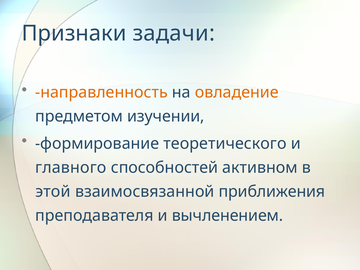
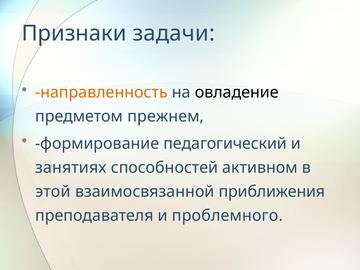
овладение colour: orange -> black (237, 92)
изучении: изучении -> прежнем (166, 116)
теоретического: теоретического -> педагогический (225, 144)
главного: главного -> занятиях (71, 168)
вычленением: вычленением -> проблемного (227, 215)
